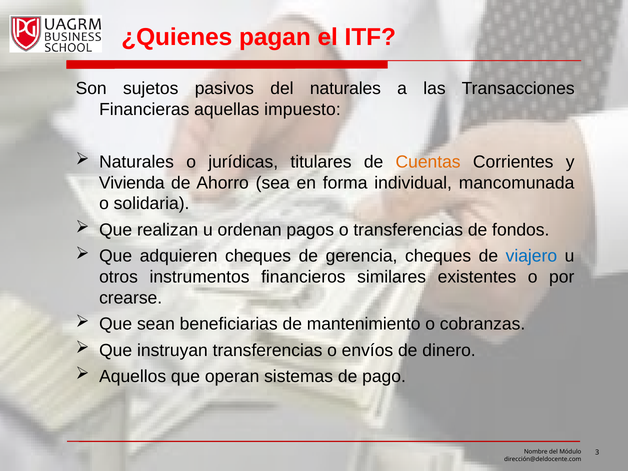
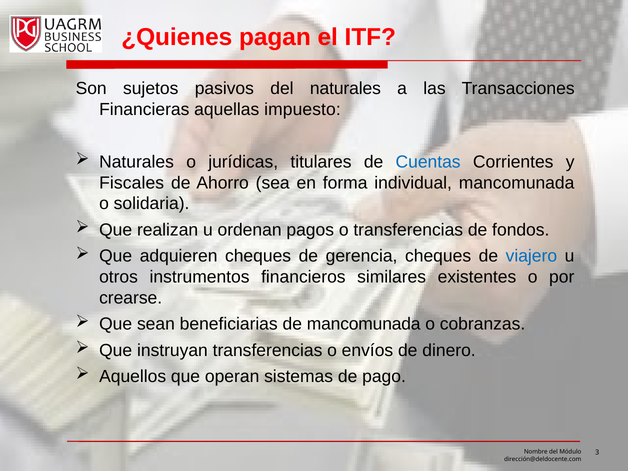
Cuentas colour: orange -> blue (428, 162)
Vivienda: Vivienda -> Fiscales (132, 183)
de mantenimiento: mantenimiento -> mancomunada (364, 324)
